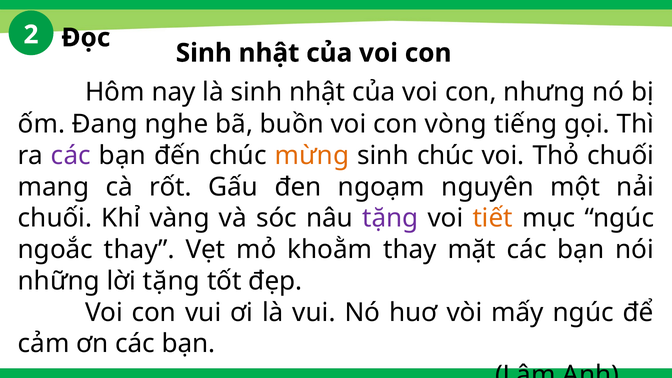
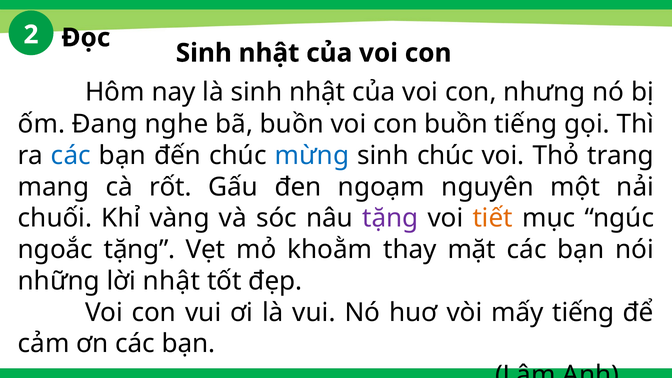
con vòng: vòng -> buồn (456, 124)
các colour: purple -> blue (71, 156)
mừng colour: orange -> blue (312, 156)
Thỏ chuối: chuối -> trang (621, 156)
ngoắc thay: thay -> tặng (140, 250)
lời tặng: tặng -> nhật (172, 281)
mấy ngúc: ngúc -> tiếng (583, 313)
